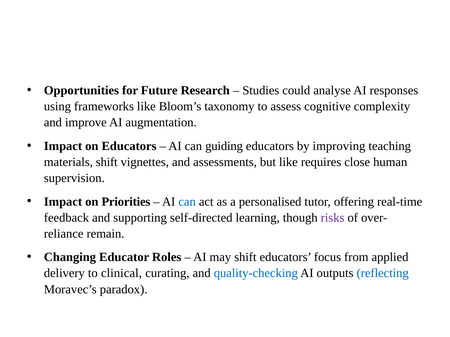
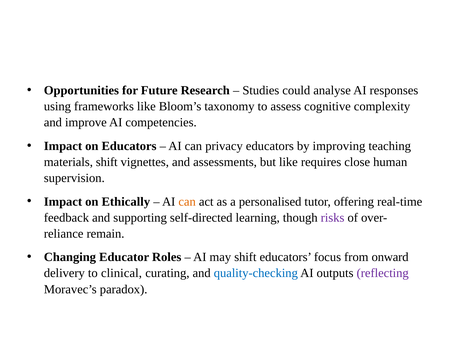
augmentation: augmentation -> competencies (161, 123)
guiding: guiding -> privacy (224, 146)
Priorities: Priorities -> Ethically (126, 202)
can colour: blue -> orange (187, 202)
applied: applied -> onward (390, 258)
reflecting colour: blue -> purple (383, 274)
